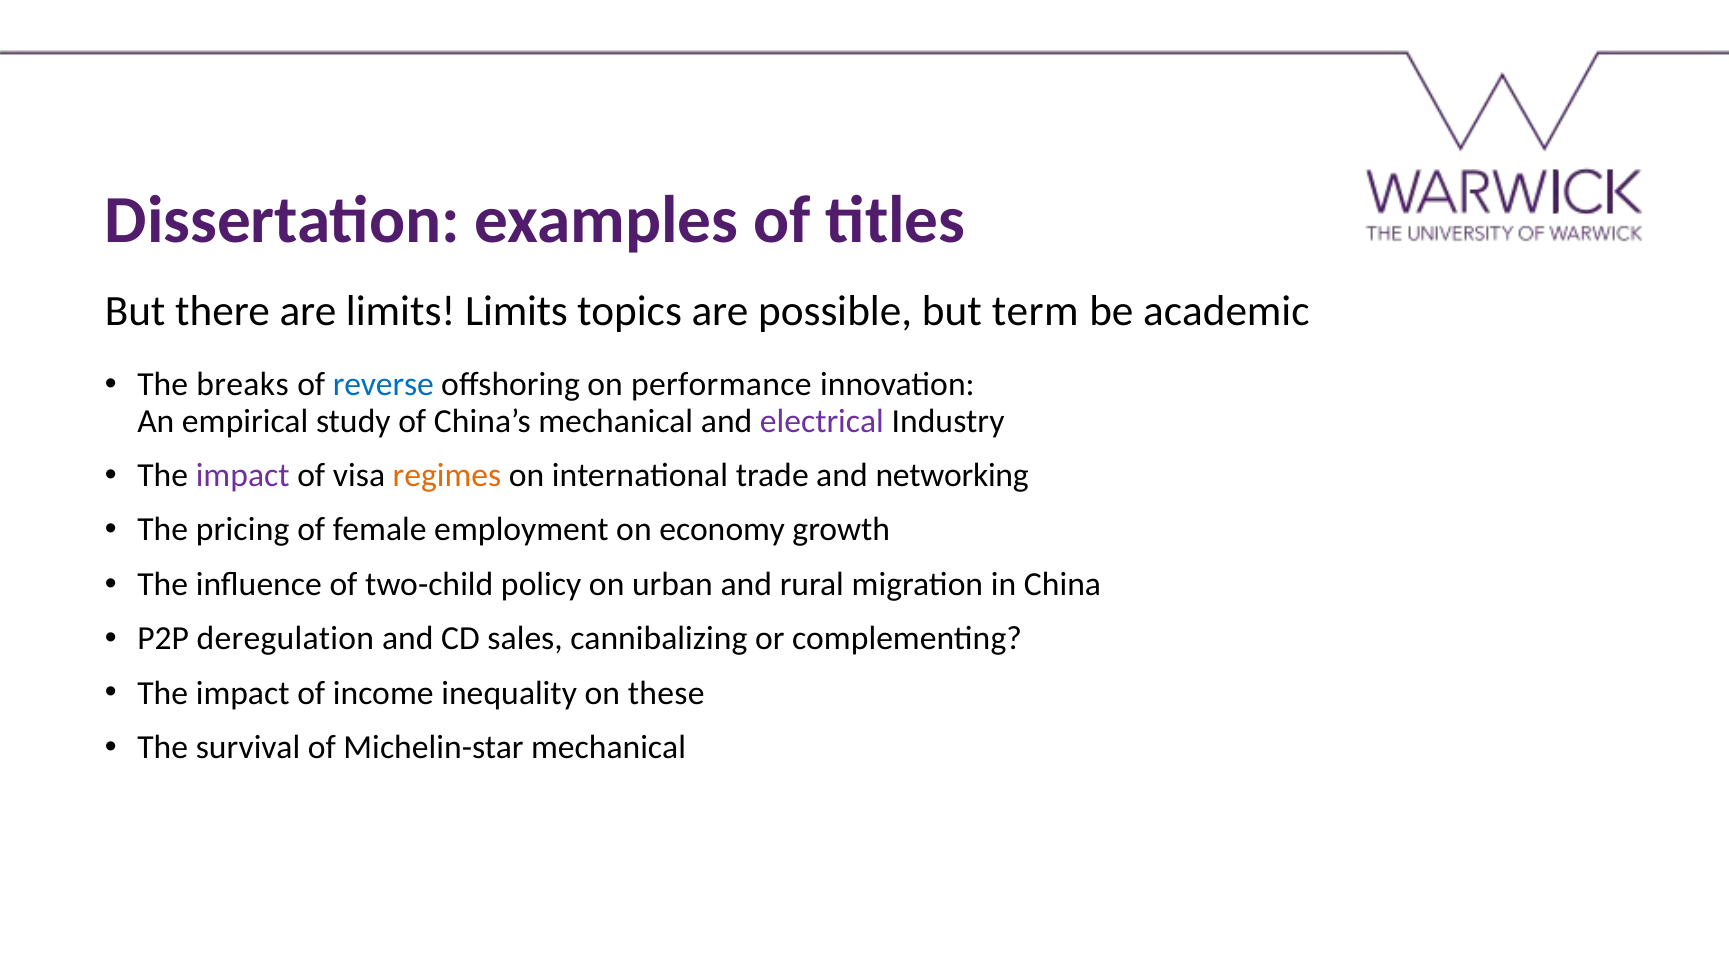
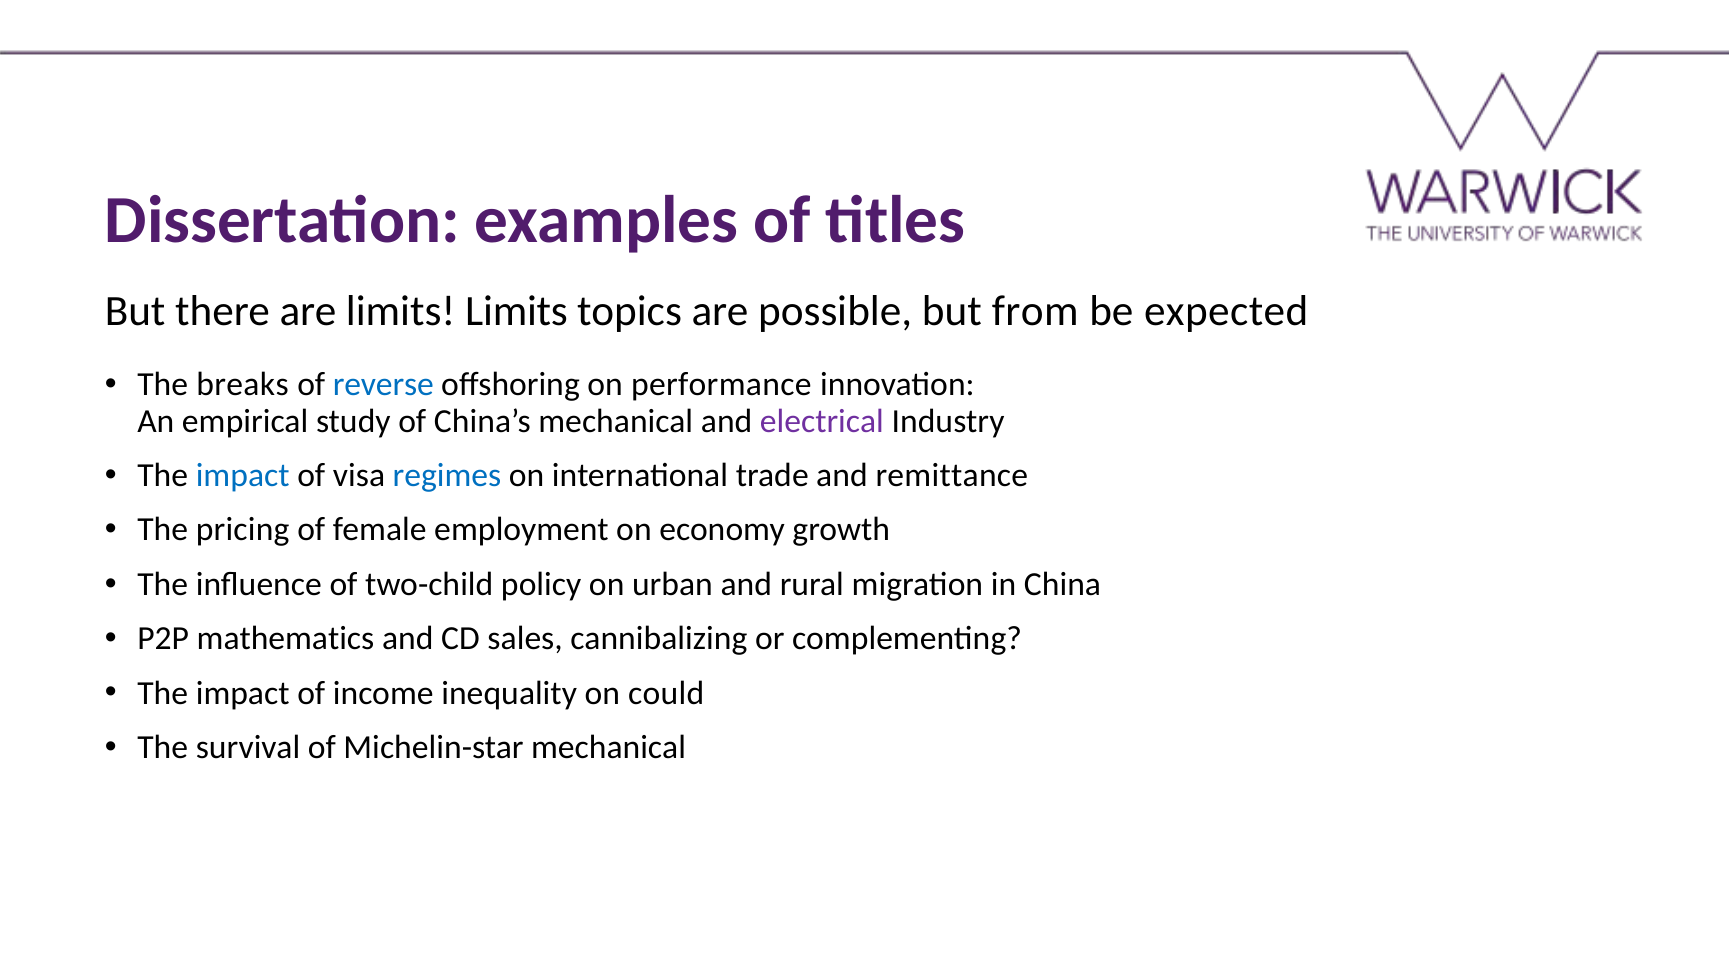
term: term -> from (1035, 311)
academic: academic -> expected (1226, 311)
impact colour: purple -> blue (243, 476)
regimes colour: orange -> blue (447, 476)
networking: networking -> remittance (952, 476)
deregulation: deregulation -> mathematics (285, 639)
these: these -> could (666, 693)
